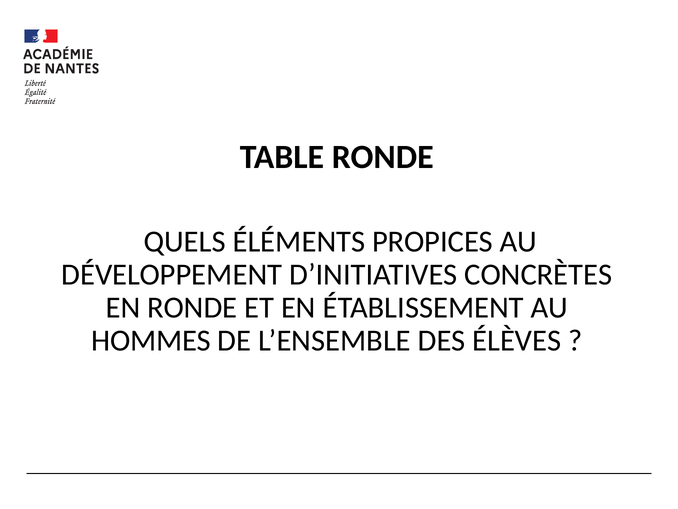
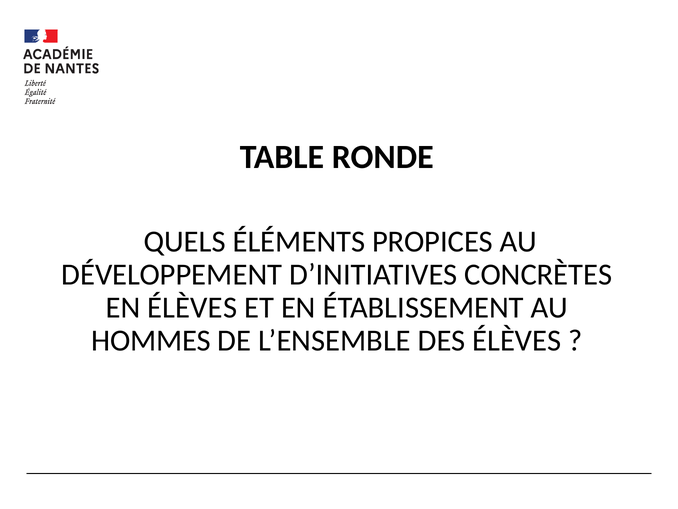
EN RONDE: RONDE -> ÉLÈVES (192, 307)
